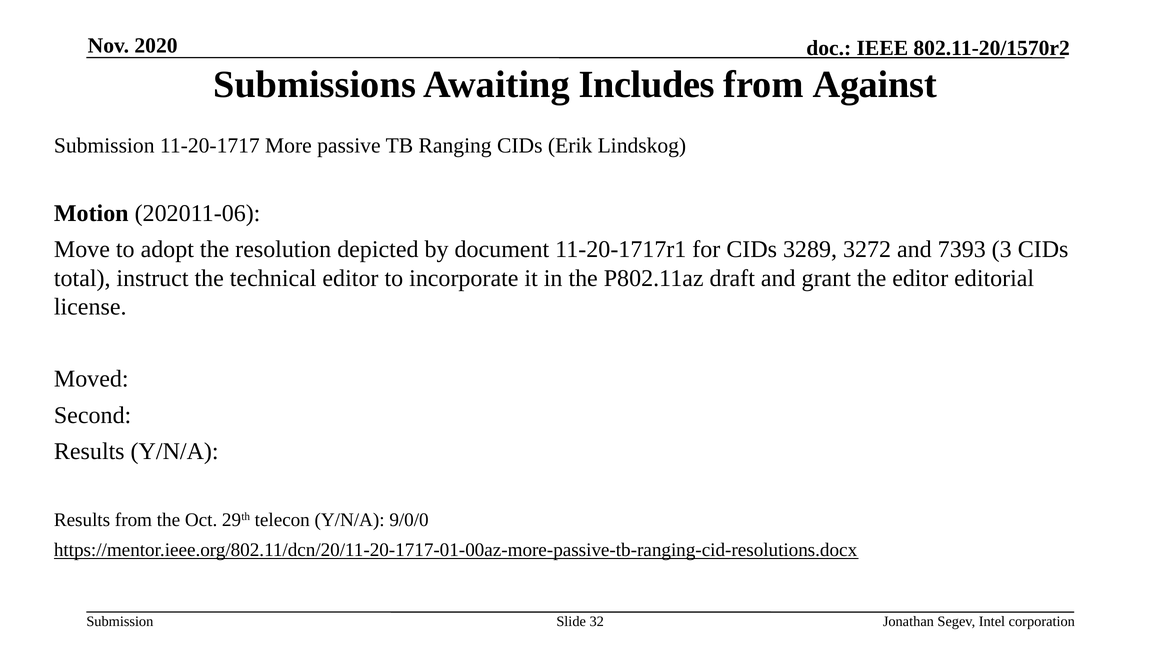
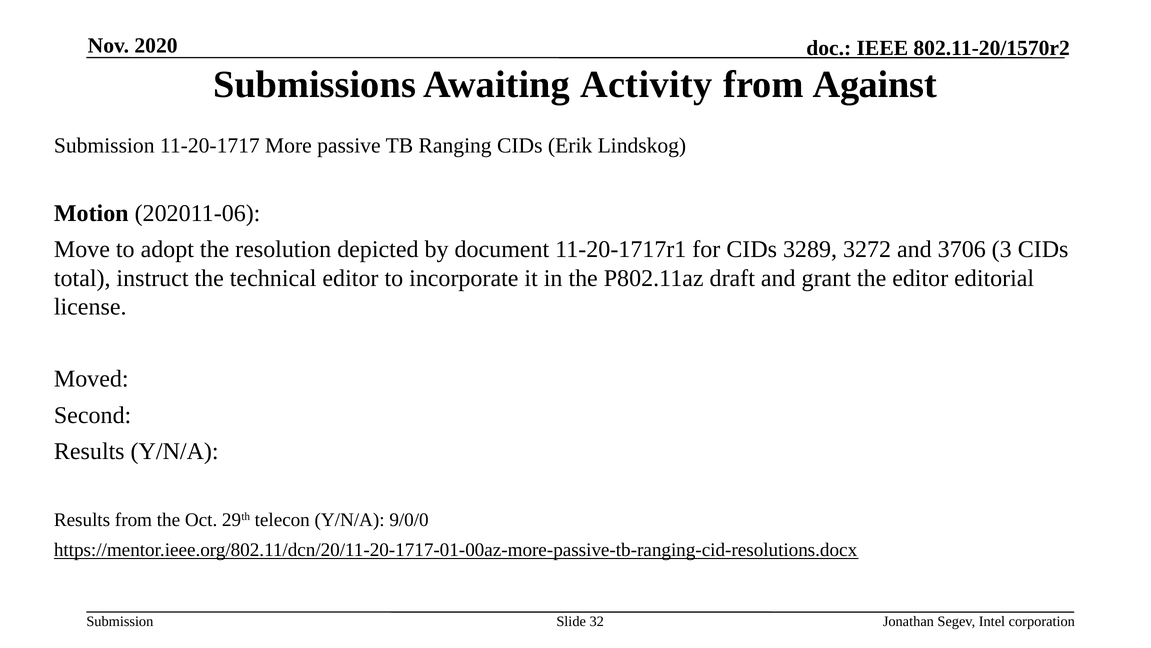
Includes: Includes -> Activity (646, 85)
7393: 7393 -> 3706 (962, 249)
